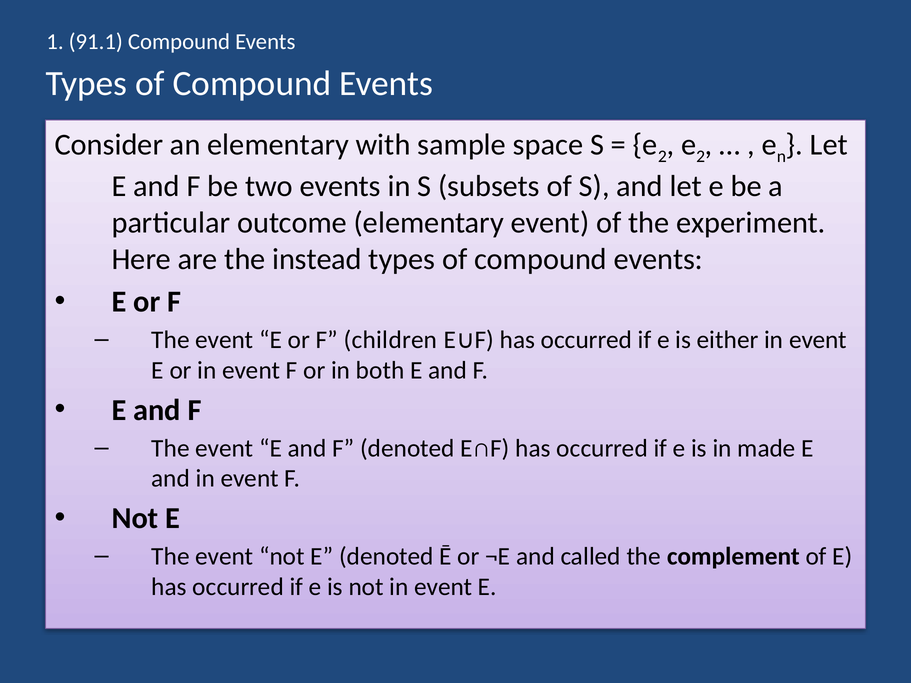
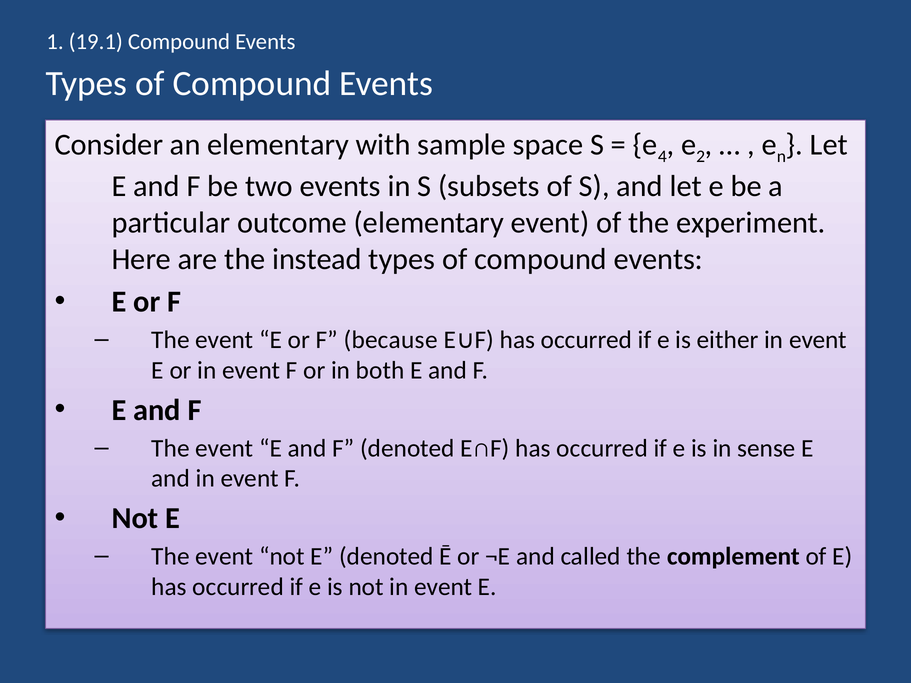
91.1: 91.1 -> 19.1 (96, 42)
2: 2 -> 4 (662, 157)
children: children -> because (391, 340)
made: made -> sense (766, 448)
